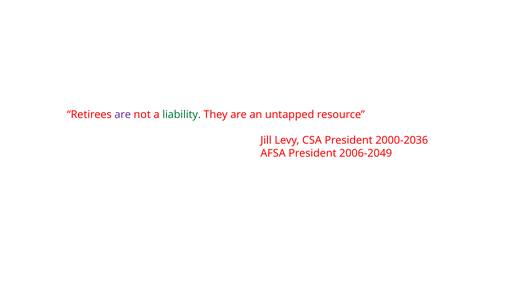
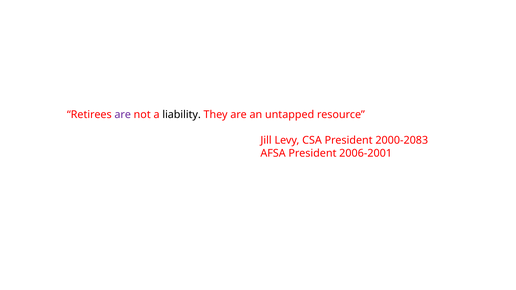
liability colour: green -> black (182, 115)
2000-2036: 2000-2036 -> 2000-2083 (402, 140)
2006-2049: 2006-2049 -> 2006-2001 (366, 153)
